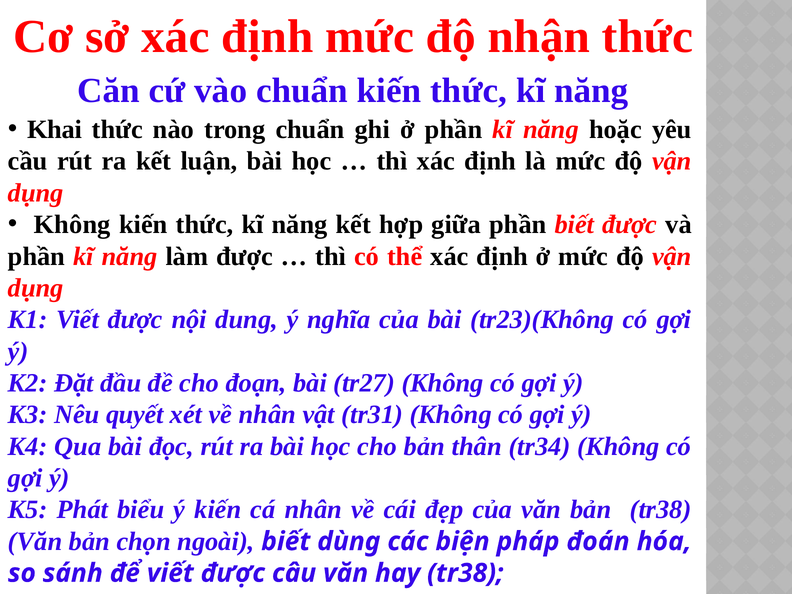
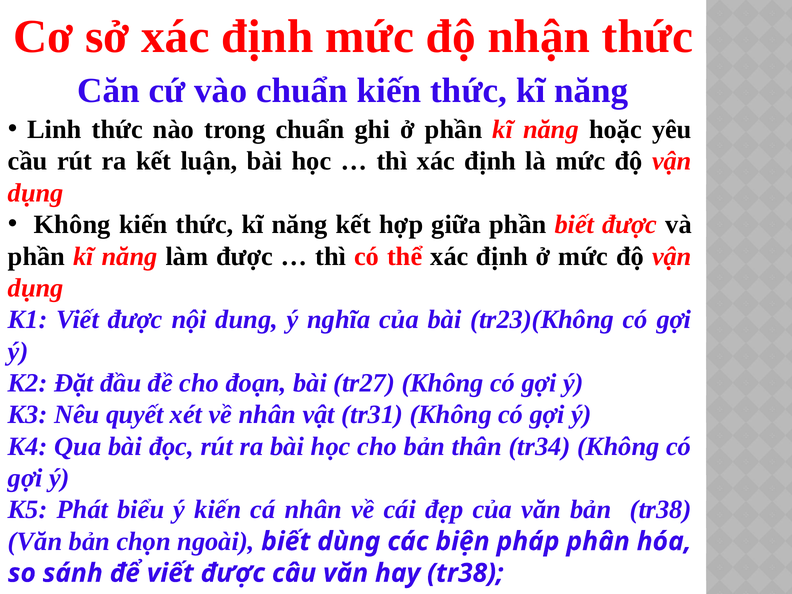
Khai: Khai -> Linh (54, 130)
đoán: đoán -> phân (598, 541)
